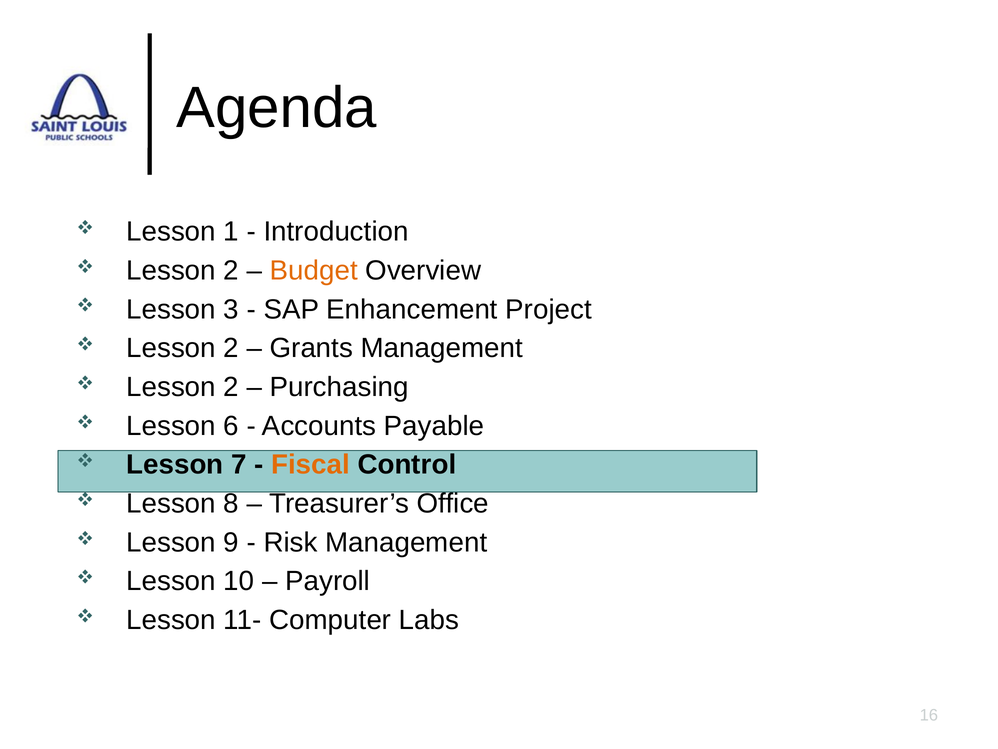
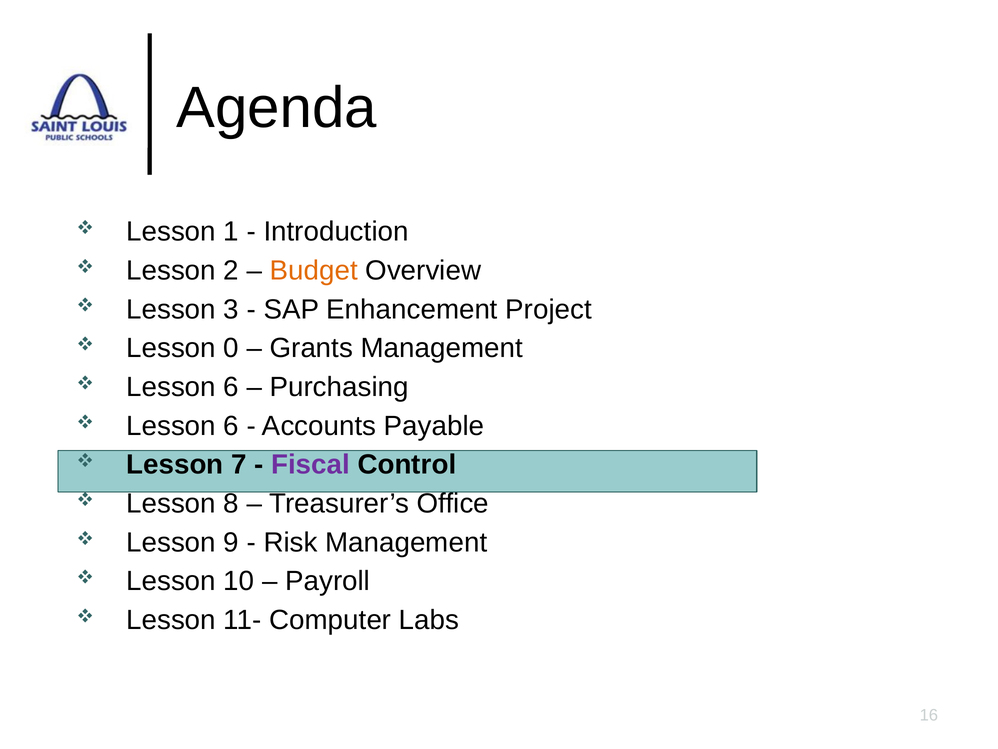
2: 2 -> 0 (231, 348)
2: 2 -> 6 (231, 387)
Fiscal colour: orange -> purple (311, 464)
